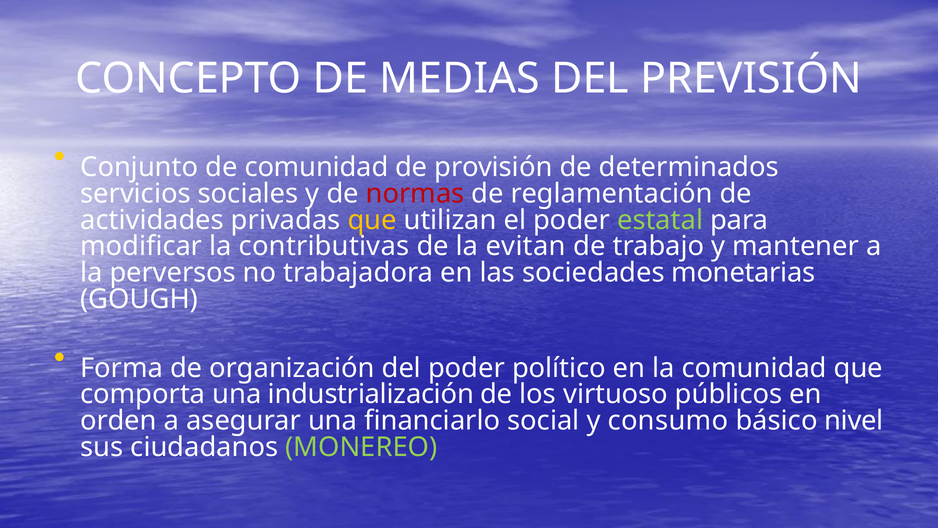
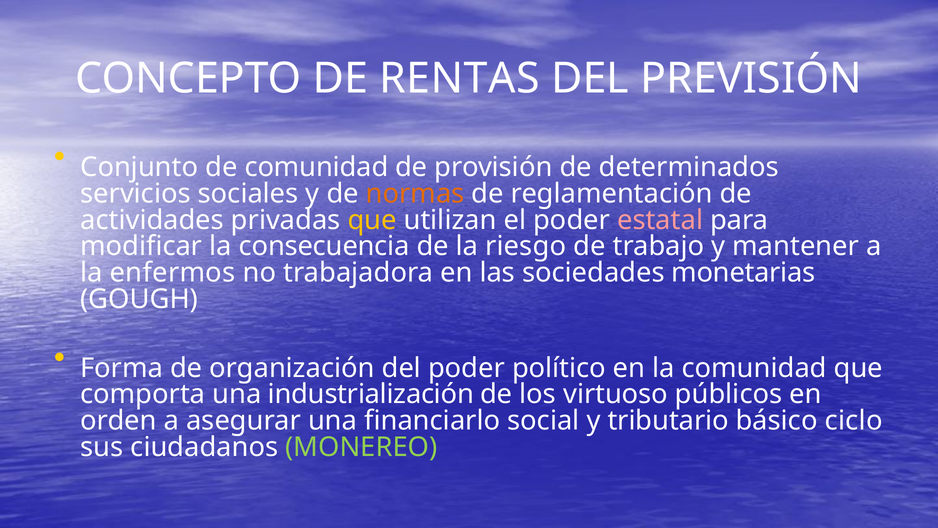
MEDIAS: MEDIAS -> RENTAS (459, 79)
normas colour: red -> orange (415, 194)
estatal colour: light green -> pink (660, 220)
contributivas: contributivas -> consecuencia (324, 246)
evitan: evitan -> riesgo (526, 246)
perversos: perversos -> enfermos (173, 272)
consumo: consumo -> tributario (668, 420)
nivel: nivel -> ciclo (854, 420)
